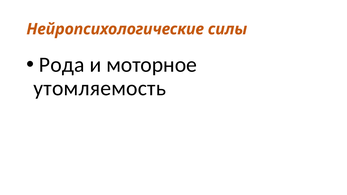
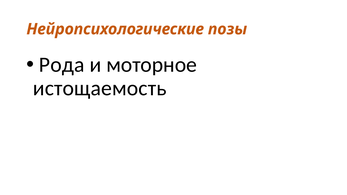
силы: силы -> позы (228, 29)
утомляемость: утомляемость -> истощаемость (100, 88)
